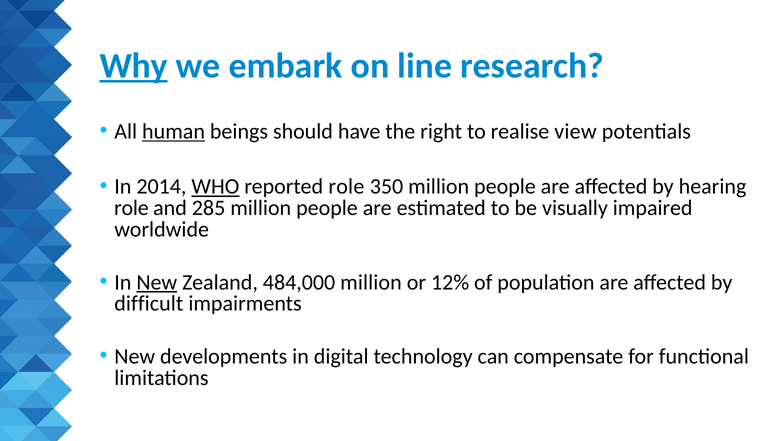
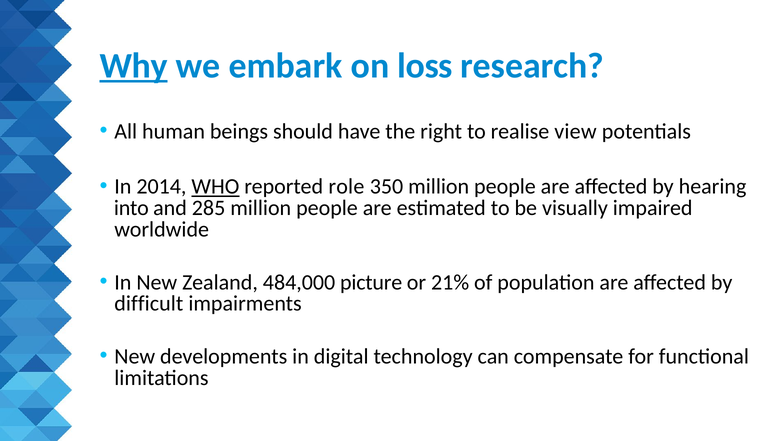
line: line -> loss (425, 66)
human underline: present -> none (174, 131)
role: role -> into (131, 208)
New underline: present -> none (157, 282)
484,000 million: million -> picture (371, 282)
12%: 12% -> 21% (450, 282)
